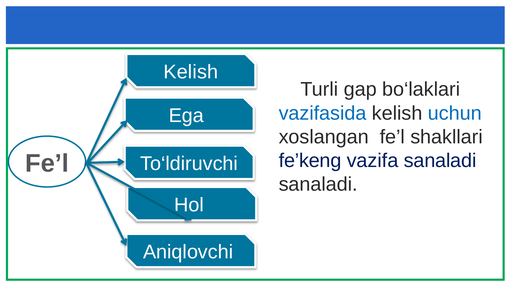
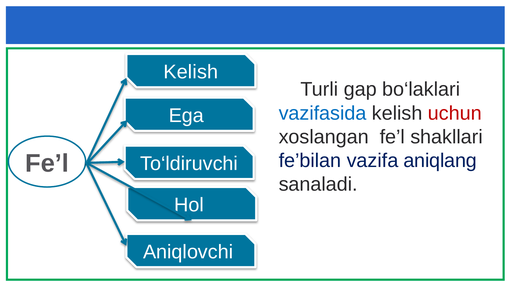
uchun colour: blue -> red (455, 113)
fe’keng: fe’keng -> fe’bilan (310, 161)
vazifa sanaladi: sanaladi -> aniqlang (440, 161)
